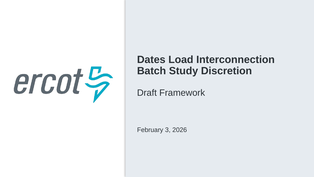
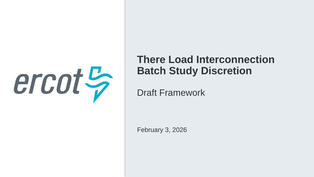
Dates: Dates -> There (151, 60)
